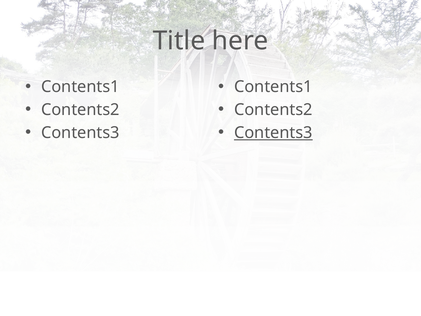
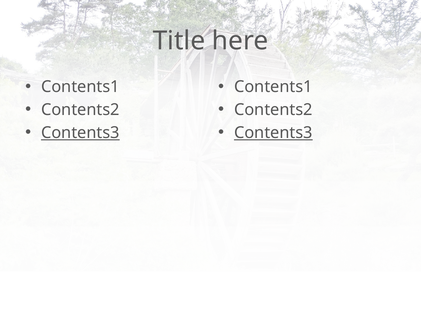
Contents3 underline: none -> present (80, 133)
